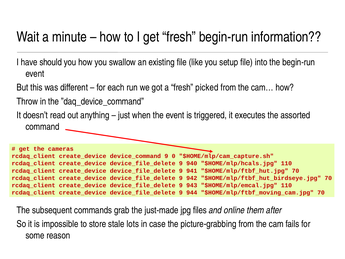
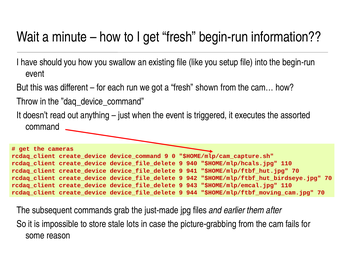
picked: picked -> shown (207, 87)
online: online -> earlier (234, 210)
